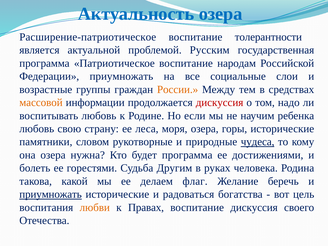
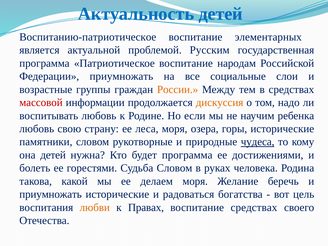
Актуальность озера: озера -> детей (221, 14)
Расширение-патриотическое: Расширение-патриотическое -> Воспитанию-патриотическое (88, 37)
толерантности: толерантности -> элементарных (268, 37)
массовой colour: orange -> red (41, 103)
дискуссия colour: red -> orange (220, 103)
она озера: озера -> детей (53, 155)
Судьба Другим: Другим -> Словом (174, 168)
делаем флаг: флаг -> моря (195, 181)
приумножать underline: present -> none (51, 194)
воспитание дискуссия: дискуссия -> средствах (254, 207)
